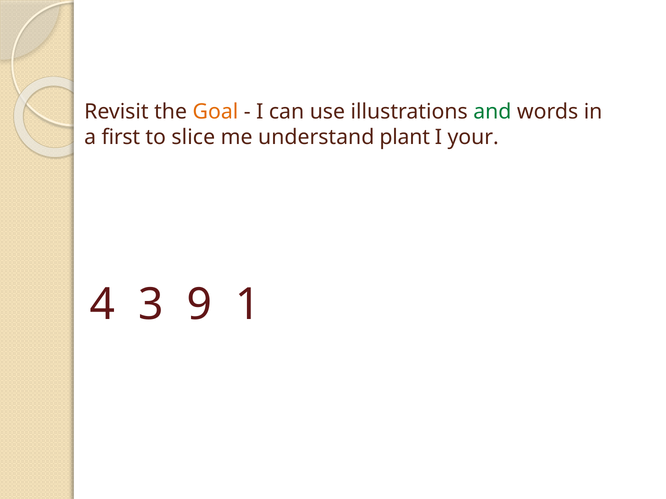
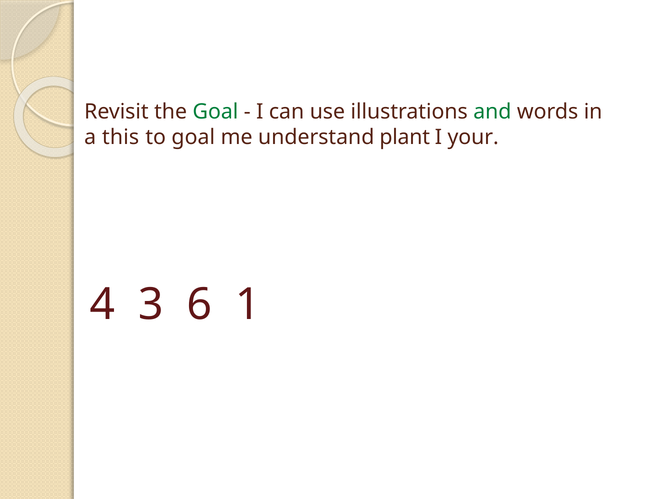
Goal colour: orange -> green (215, 112)
first: first -> this (121, 137)
to slice: slice -> goal (193, 137)
9: 9 -> 6 (199, 305)
